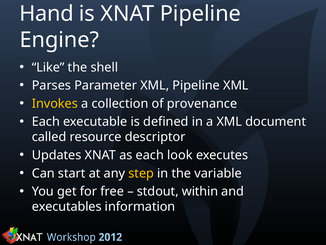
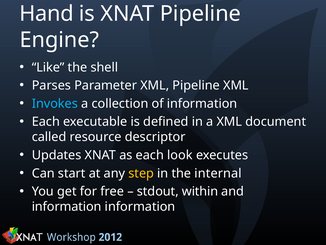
Invokes colour: yellow -> light blue (55, 103)
of provenance: provenance -> information (202, 103)
variable: variable -> internal (218, 173)
executables: executables -> information (67, 206)
